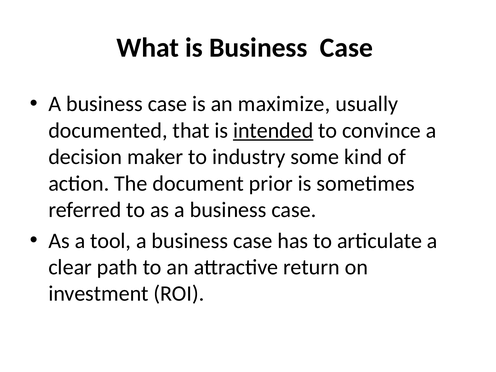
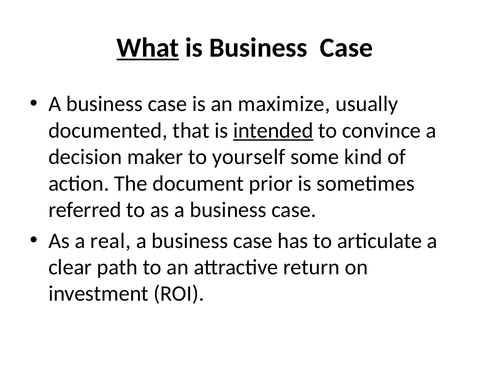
What underline: none -> present (148, 48)
industry: industry -> yourself (249, 157)
tool: tool -> real (111, 241)
